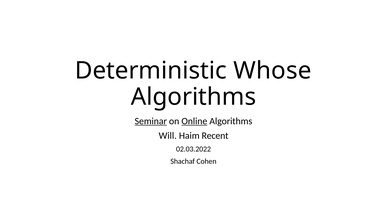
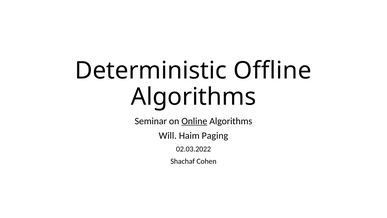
Whose: Whose -> Offline (272, 71)
Seminar underline: present -> none (151, 121)
Recent: Recent -> Paging (215, 135)
